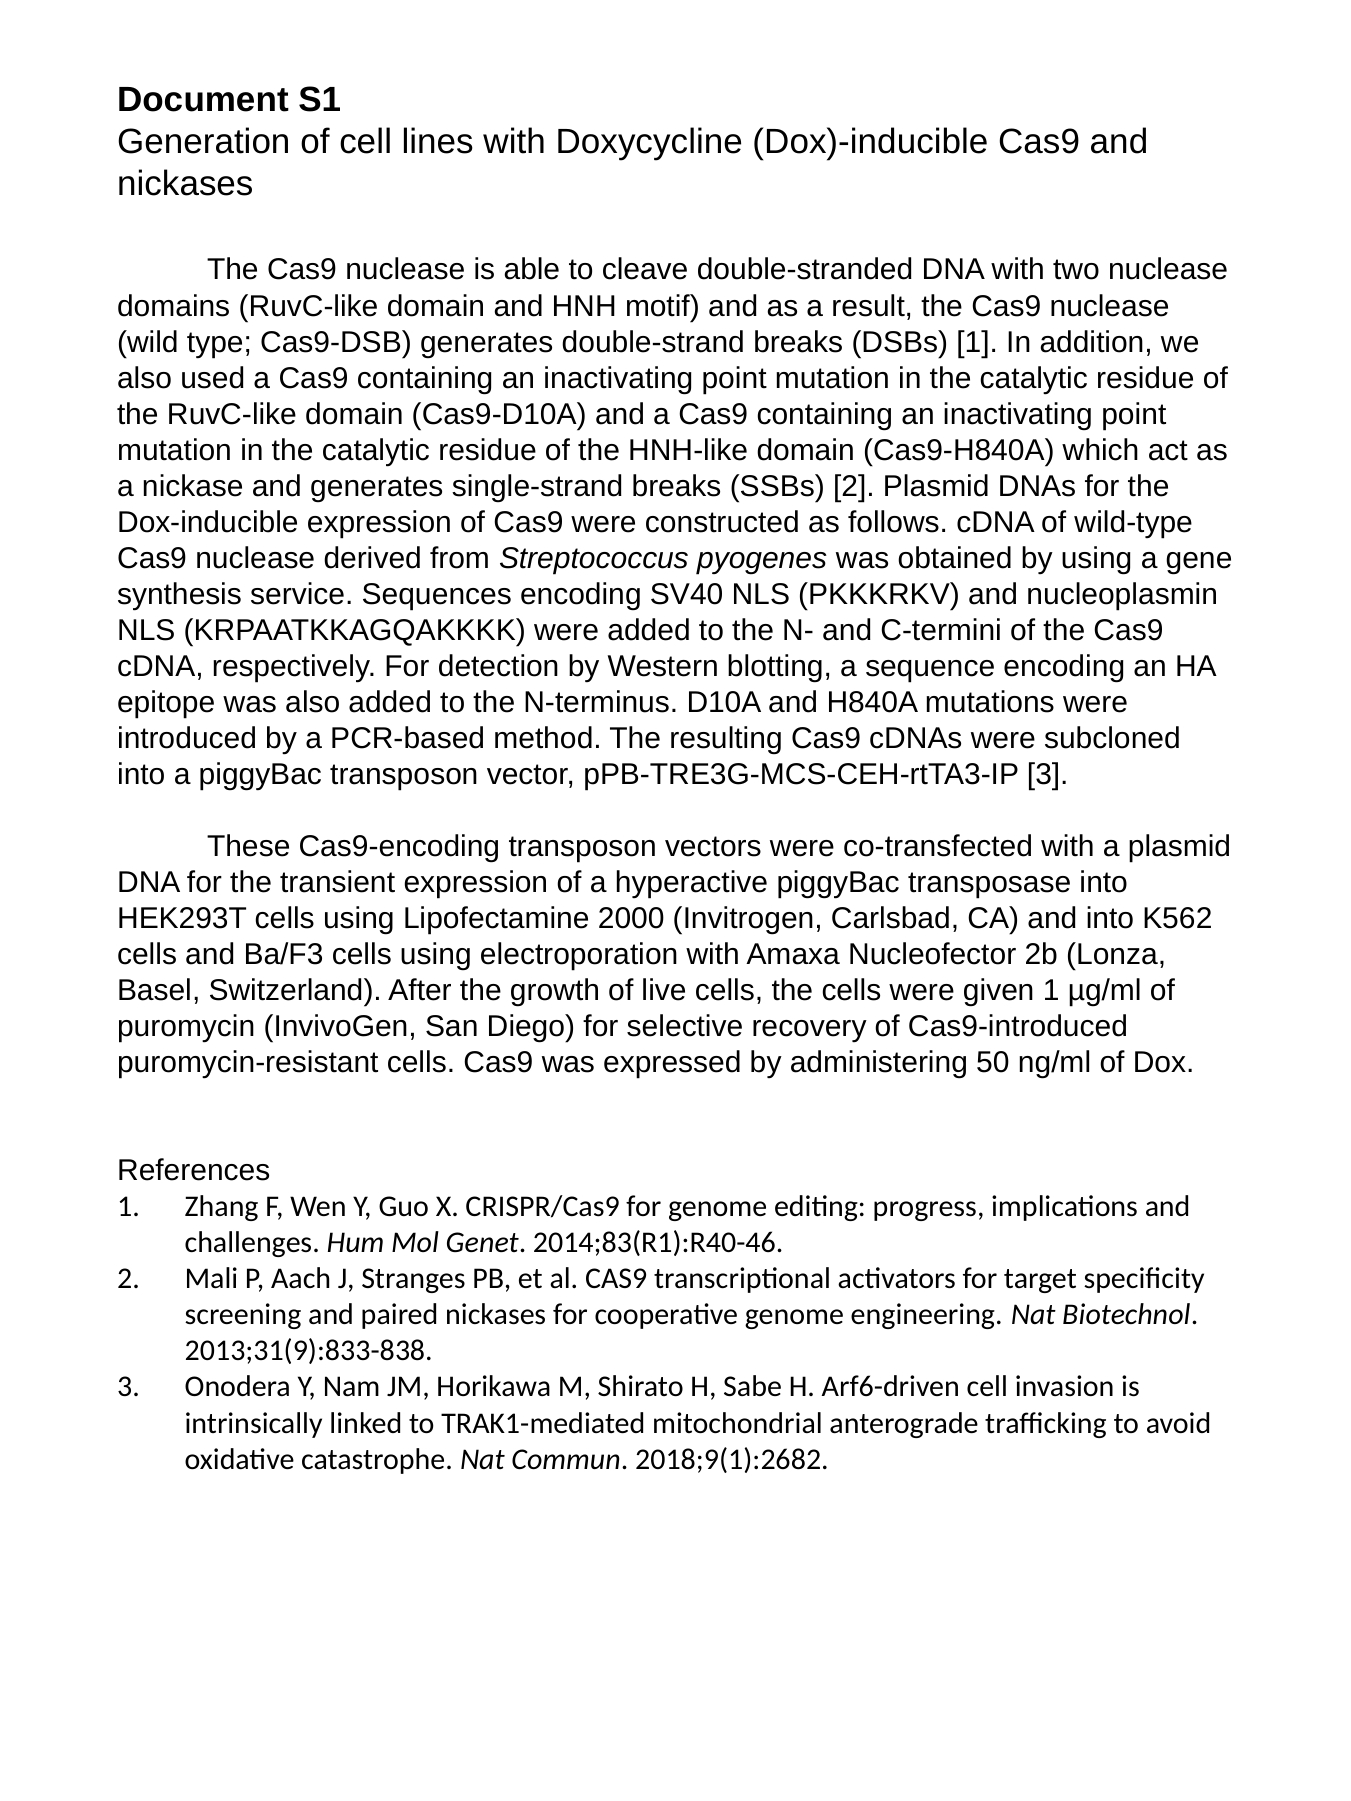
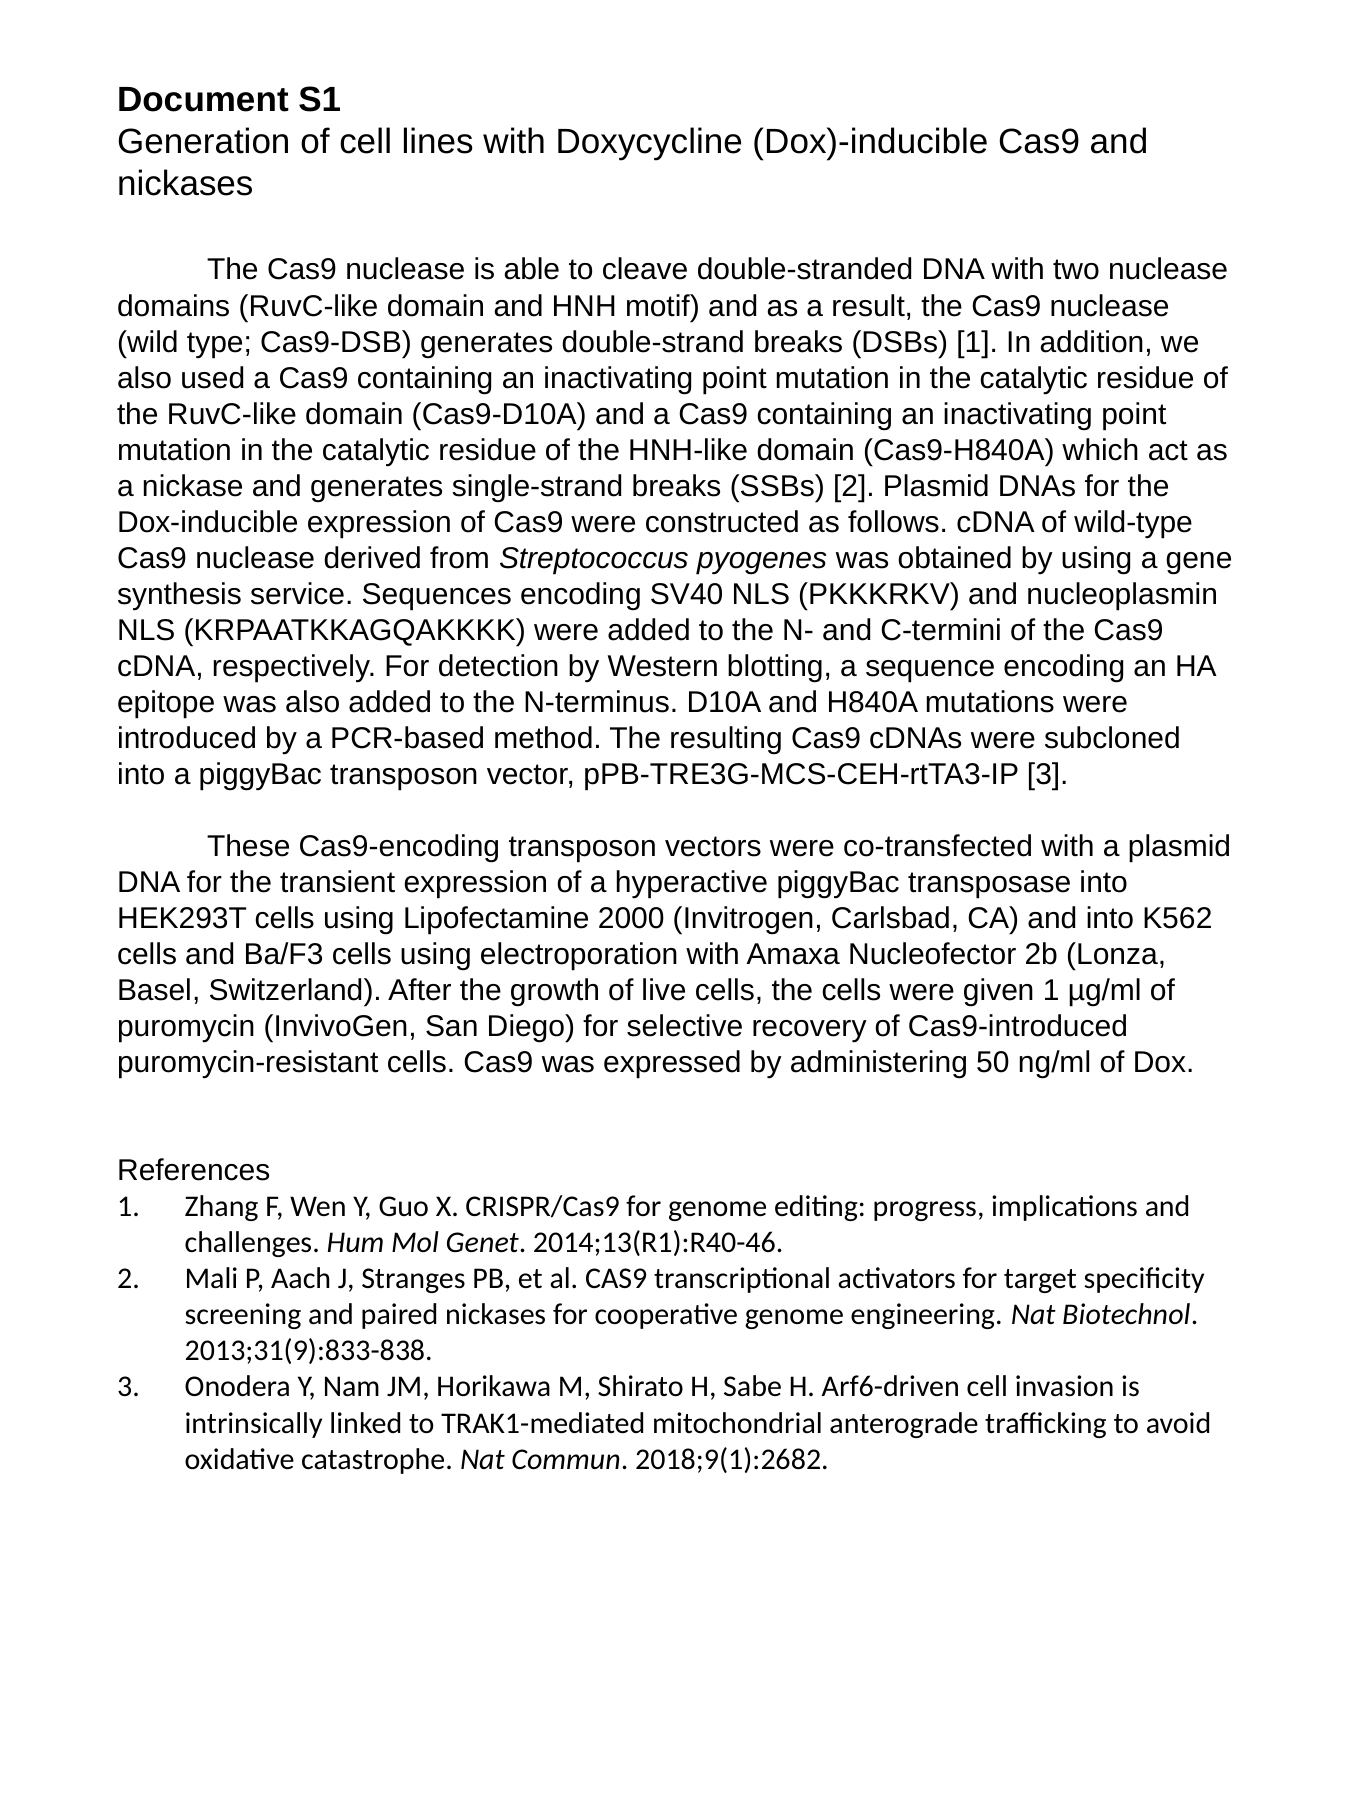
2014;83(R1):R40-46: 2014;83(R1):R40-46 -> 2014;13(R1):R40-46 (658, 1243)
